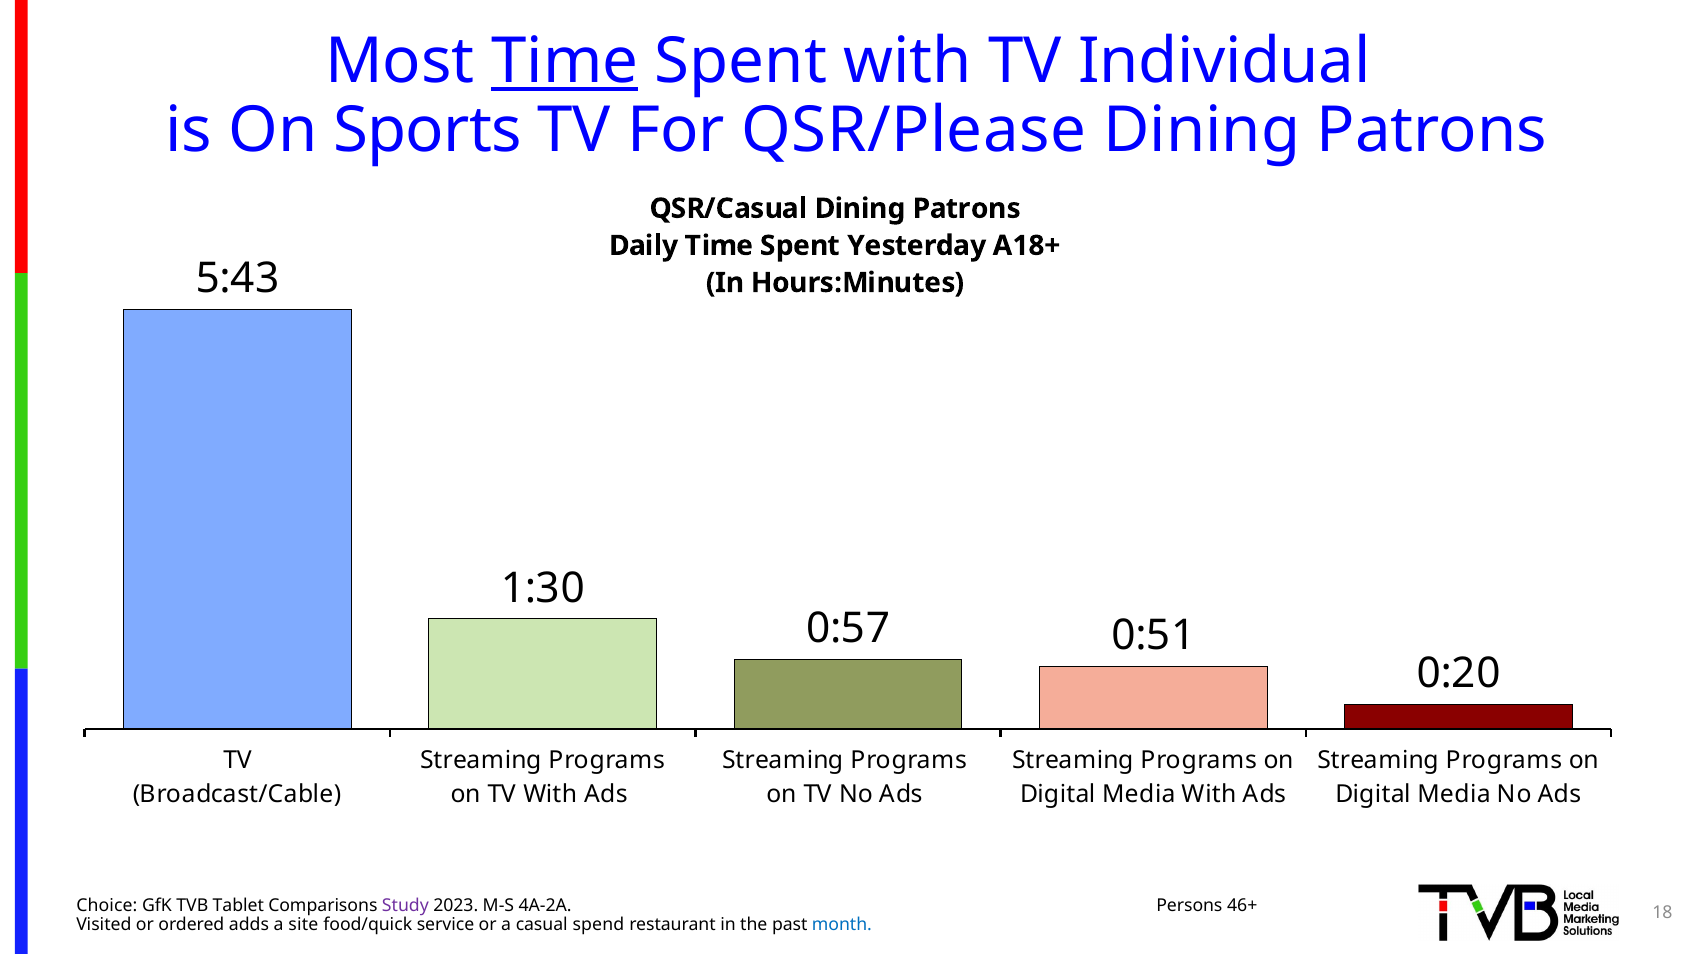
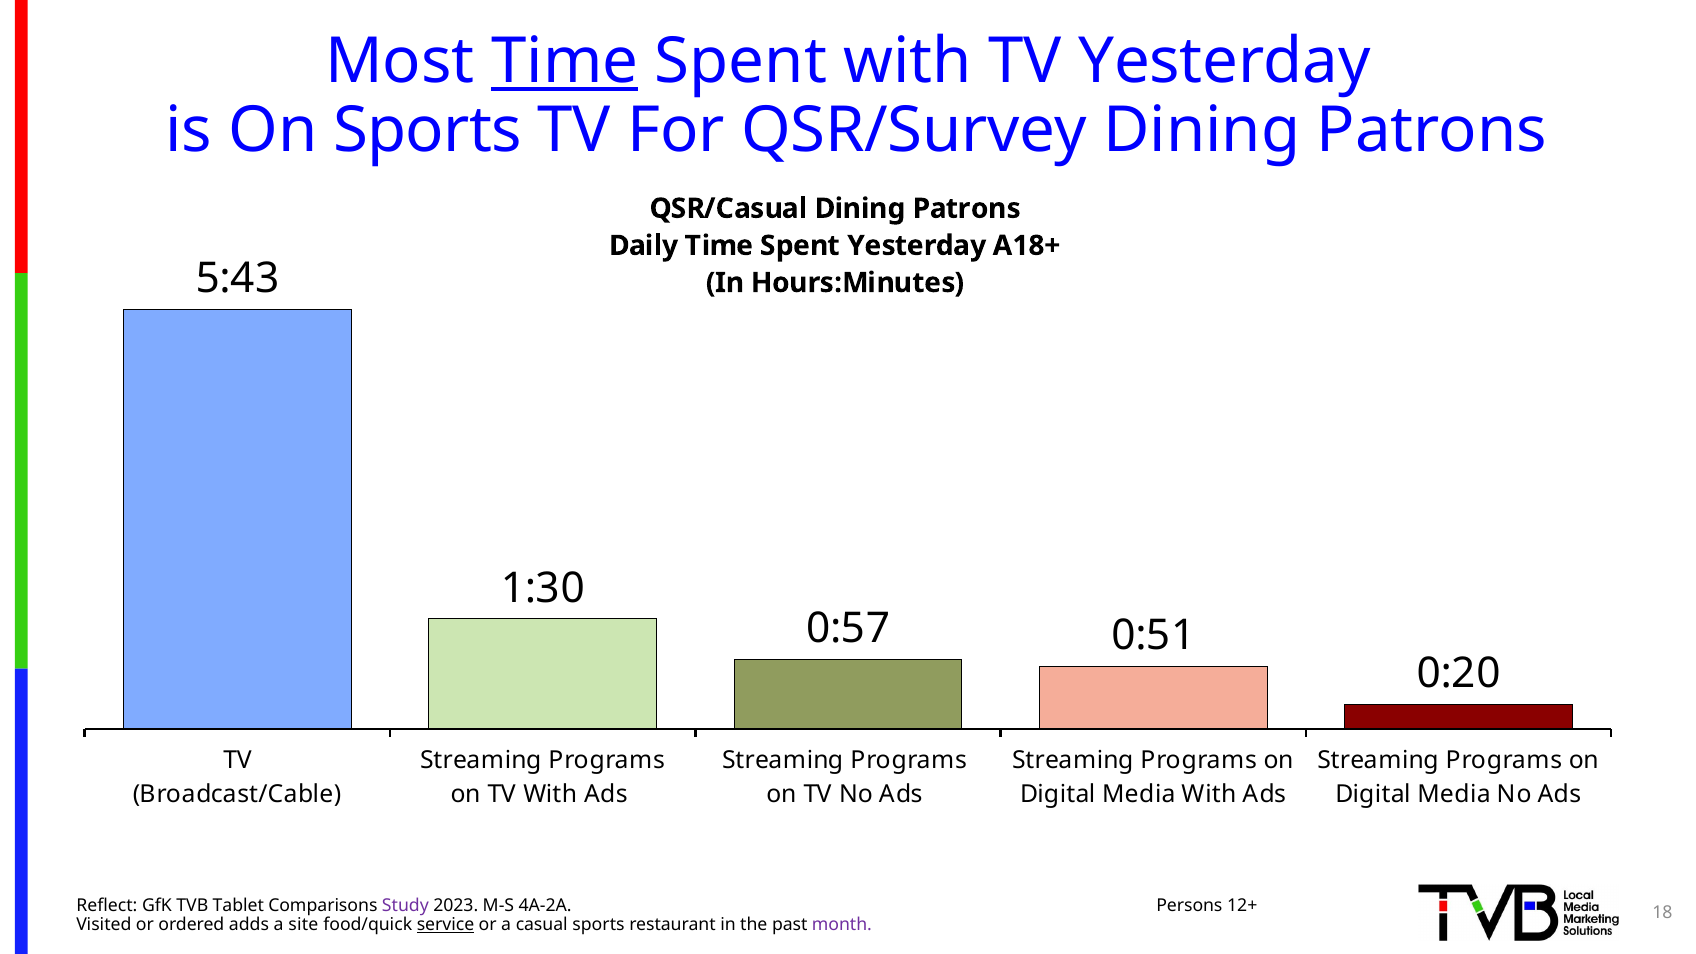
TV Individual: Individual -> Yesterday (1225, 61)
QSR/Please: QSR/Please -> QSR/Survey (914, 130)
Choice: Choice -> Reflect (107, 905)
46+: 46+ -> 12+ (1242, 905)
service underline: none -> present (446, 925)
casual spend: spend -> sports (599, 925)
month colour: blue -> purple (842, 925)
